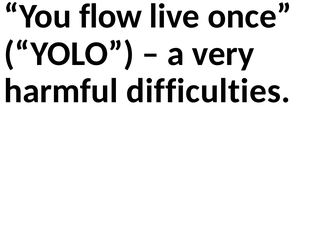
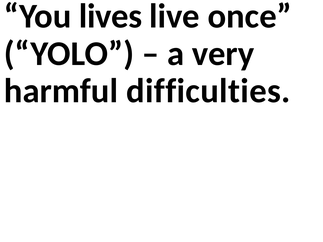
flow: flow -> lives (111, 16)
